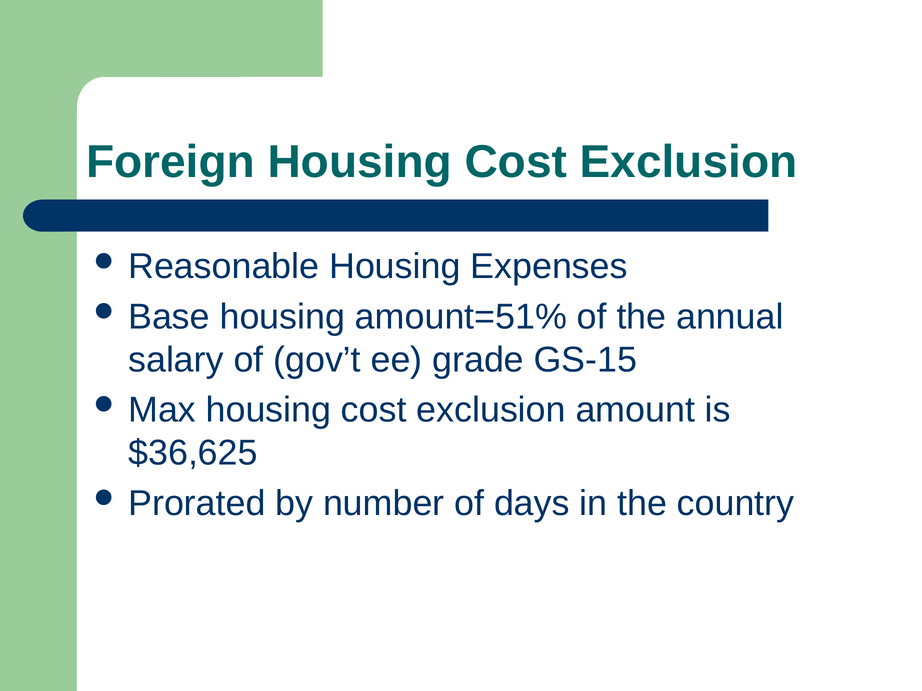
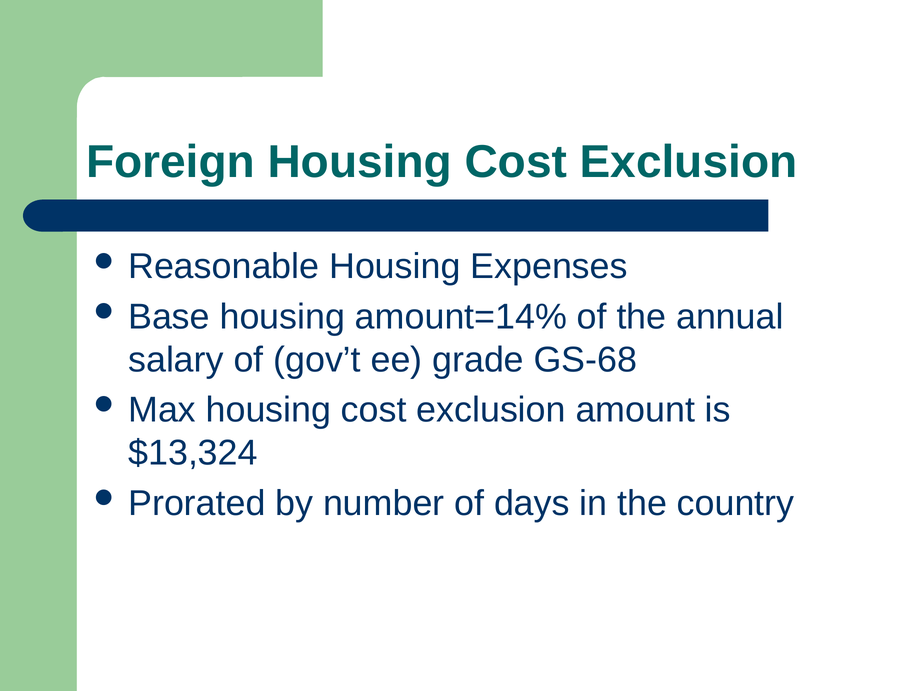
amount=51%: amount=51% -> amount=14% (461, 317)
GS-15: GS-15 -> GS-68 (585, 360)
$36,625: $36,625 -> $13,324 (193, 453)
